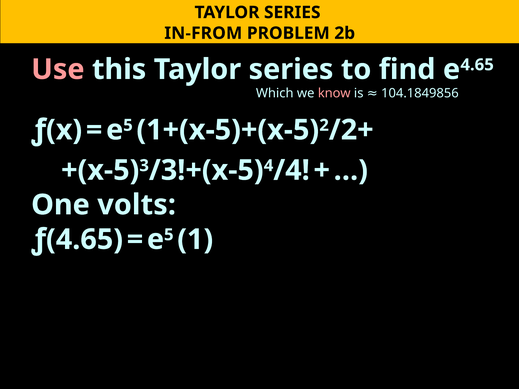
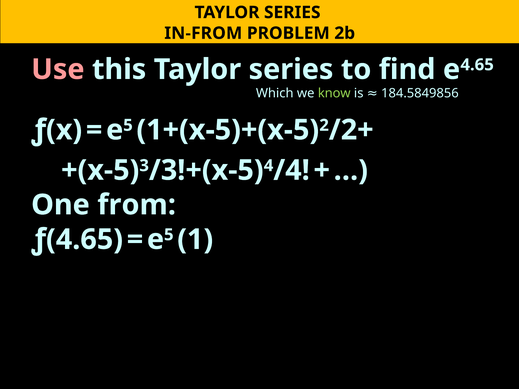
know colour: pink -> light green (334, 93)
104.1849856: 104.1849856 -> 184.5849856 (420, 93)
volts: volts -> from (137, 205)
